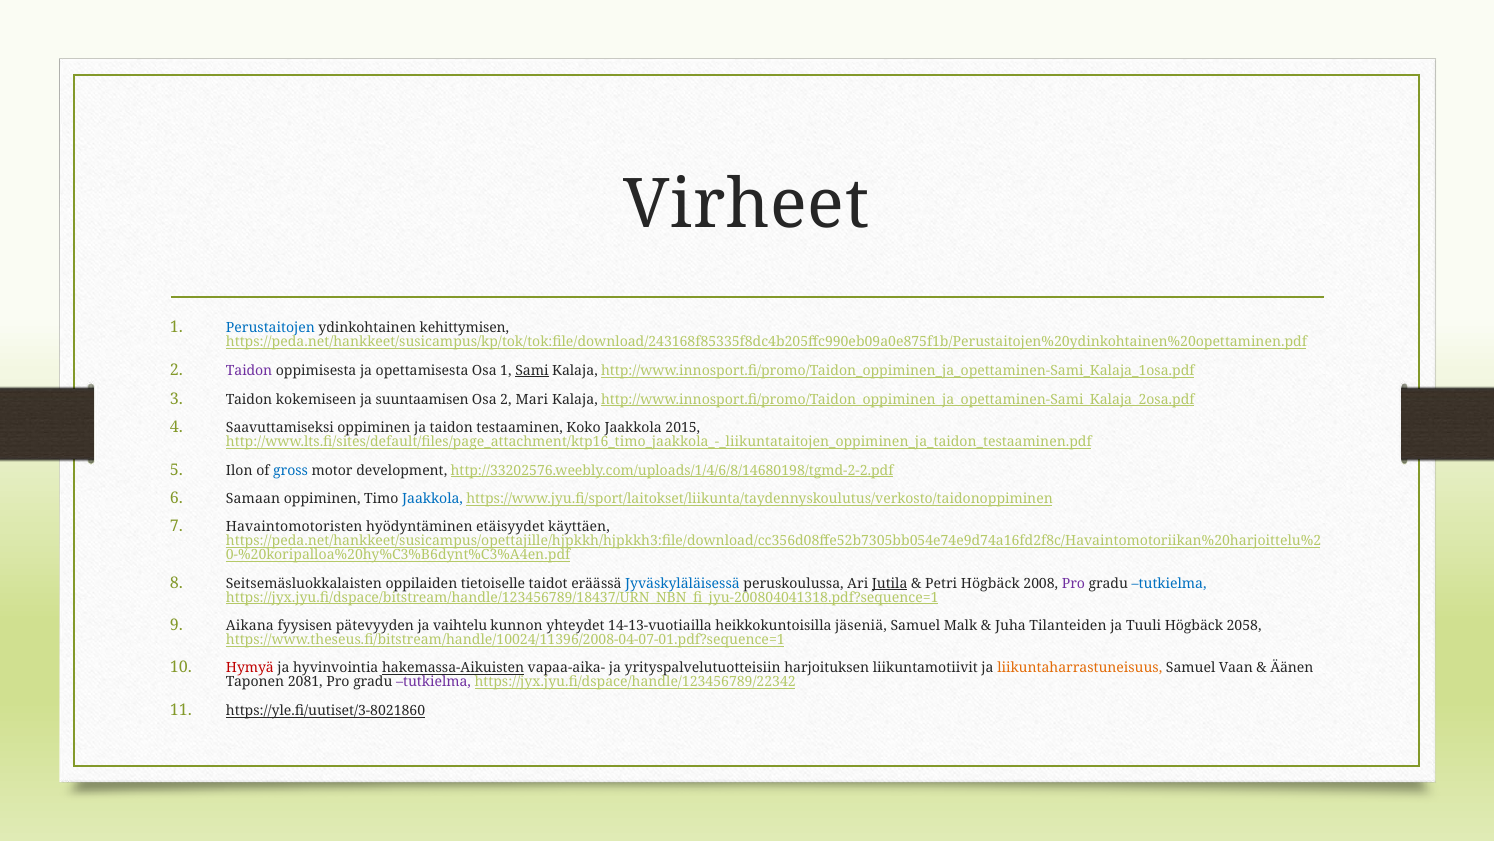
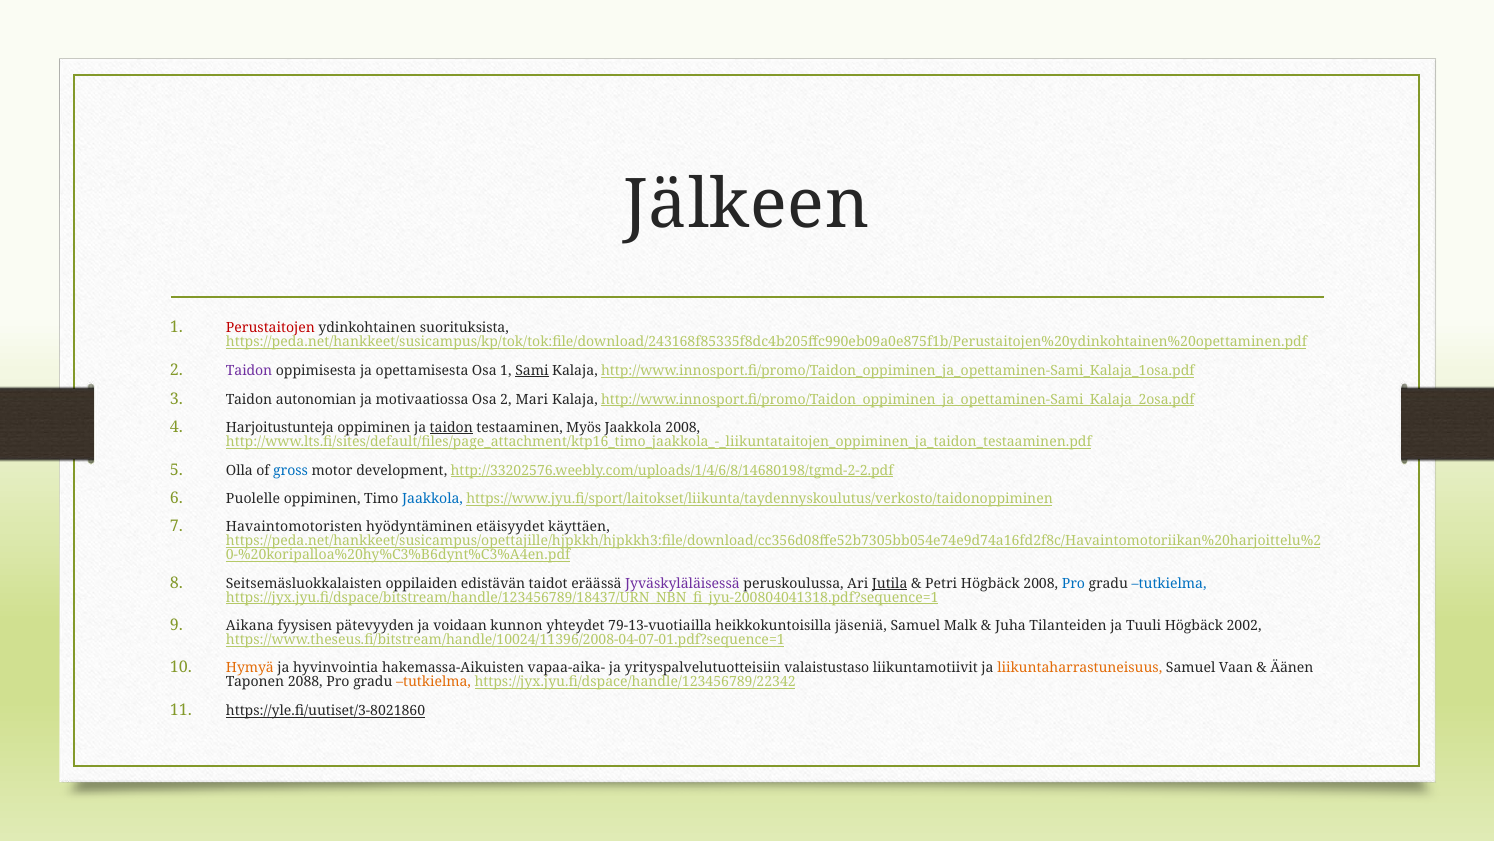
Virheet: Virheet -> Jälkeen (747, 205)
Perustaitojen colour: blue -> red (270, 328)
kehittymisen: kehittymisen -> suorituksista (464, 328)
kokemiseen: kokemiseen -> autonomian (316, 399)
suuntaamisen: suuntaamisen -> motivaatiossa (422, 399)
Saavuttamiseksi: Saavuttamiseksi -> Harjoitustunteja (280, 427)
taidon underline: none -> present (451, 427)
Koko: Koko -> Myös (584, 427)
Jaakkola 2015: 2015 -> 2008 (683, 427)
Ilon: Ilon -> Olla (239, 470)
Samaan: Samaan -> Puolelle (253, 499)
tietoiselle: tietoiselle -> edistävän (493, 583)
Jyväskyläläisessä colour: blue -> purple (682, 583)
Pro colour: purple -> blue (1073, 583)
vaihtelu: vaihtelu -> voidaan (460, 625)
14-13-vuotiailla: 14-13-vuotiailla -> 79-13-vuotiailla (660, 625)
2058: 2058 -> 2002 (1244, 625)
Hymyä colour: red -> orange (250, 668)
hakemassa-Aikuisten underline: present -> none (453, 668)
harjoituksen: harjoituksen -> valaistustaso (827, 668)
2081: 2081 -> 2088 (305, 682)
tutkielma colour: purple -> orange (434, 682)
